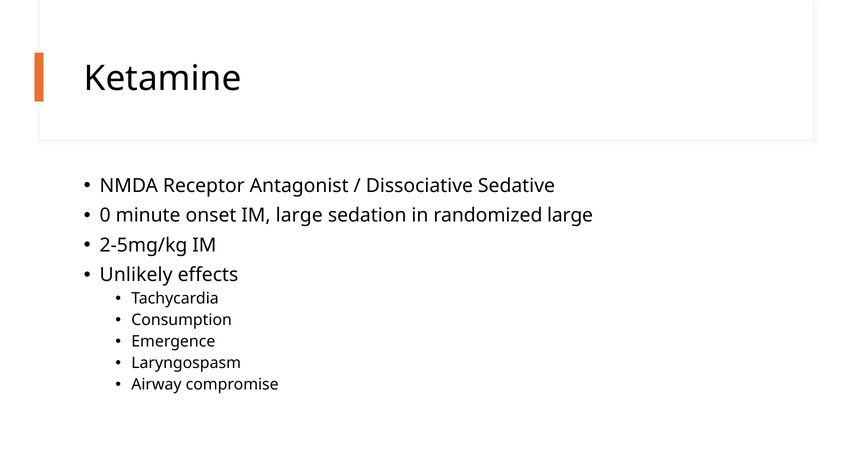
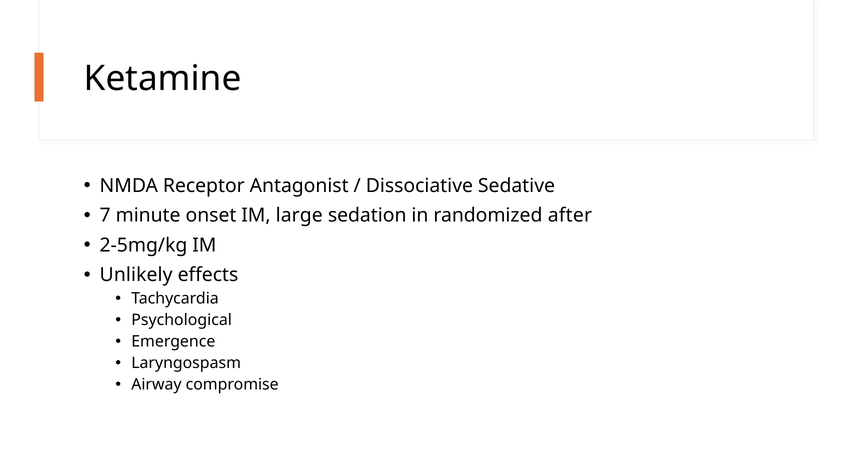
0: 0 -> 7 (105, 215)
randomized large: large -> after (570, 215)
Consumption: Consumption -> Psychological (182, 320)
